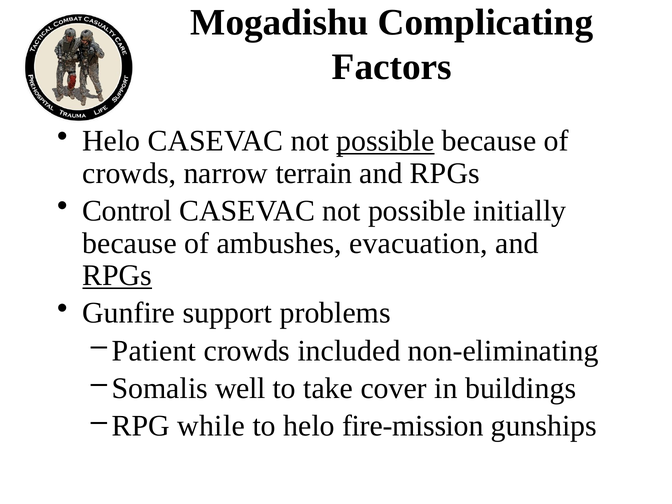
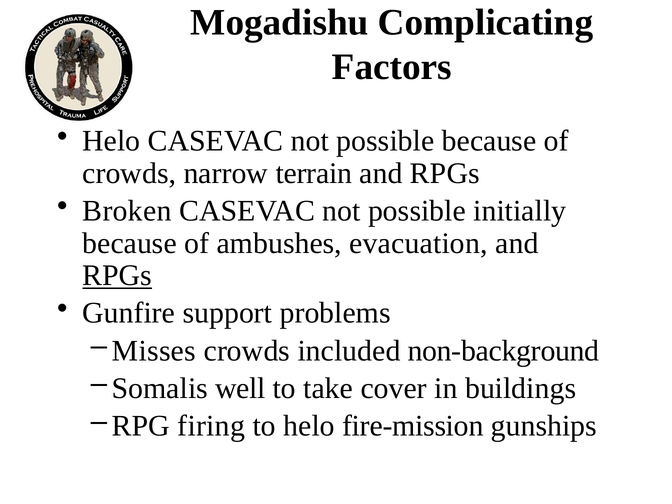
possible underline: present -> none (385, 141)
Control: Control -> Broken (127, 211)
Patient: Patient -> Misses (154, 351)
non-eliminating: non-eliminating -> non-background (503, 351)
while: while -> firing (211, 426)
